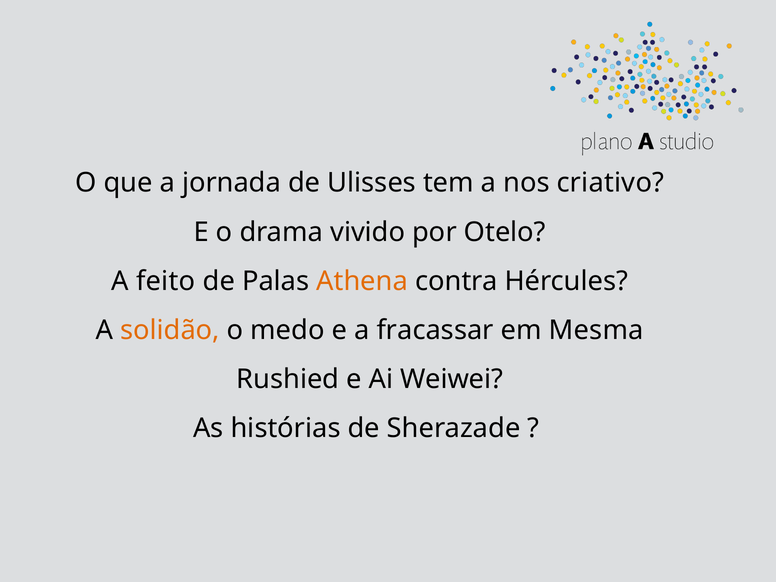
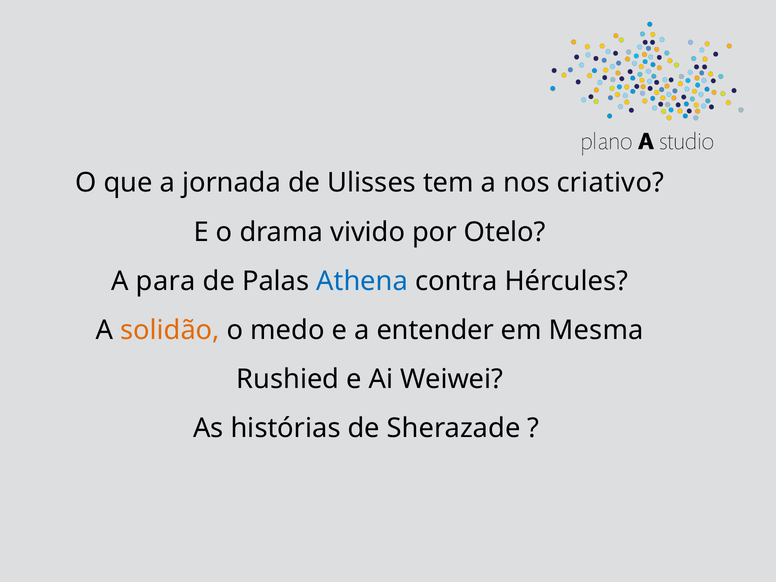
feito: feito -> para (166, 281)
Athena colour: orange -> blue (362, 281)
fracassar: fracassar -> entender (435, 330)
